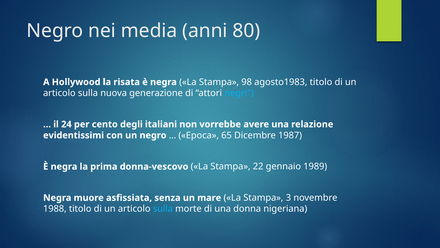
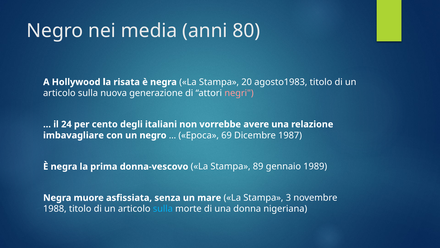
98: 98 -> 20 (247, 82)
negri colour: light blue -> pink (239, 93)
evidentissimi: evidentissimi -> imbavagliare (73, 135)
65: 65 -> 69 (227, 135)
22: 22 -> 89 (258, 166)
